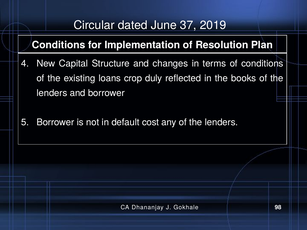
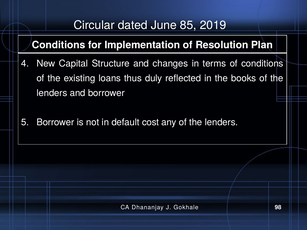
37: 37 -> 85 (188, 25)
crop: crop -> thus (133, 78)
